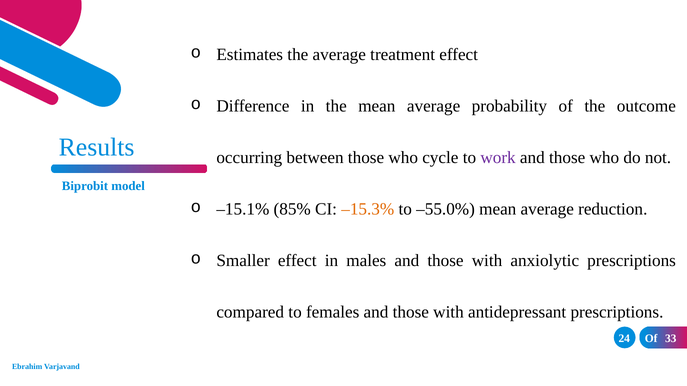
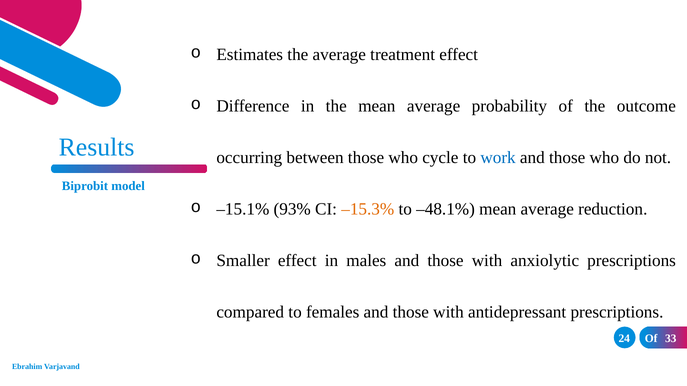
work colour: purple -> blue (498, 158)
85%: 85% -> 93% (292, 209)
–55.0%: –55.0% -> –48.1% (446, 209)
